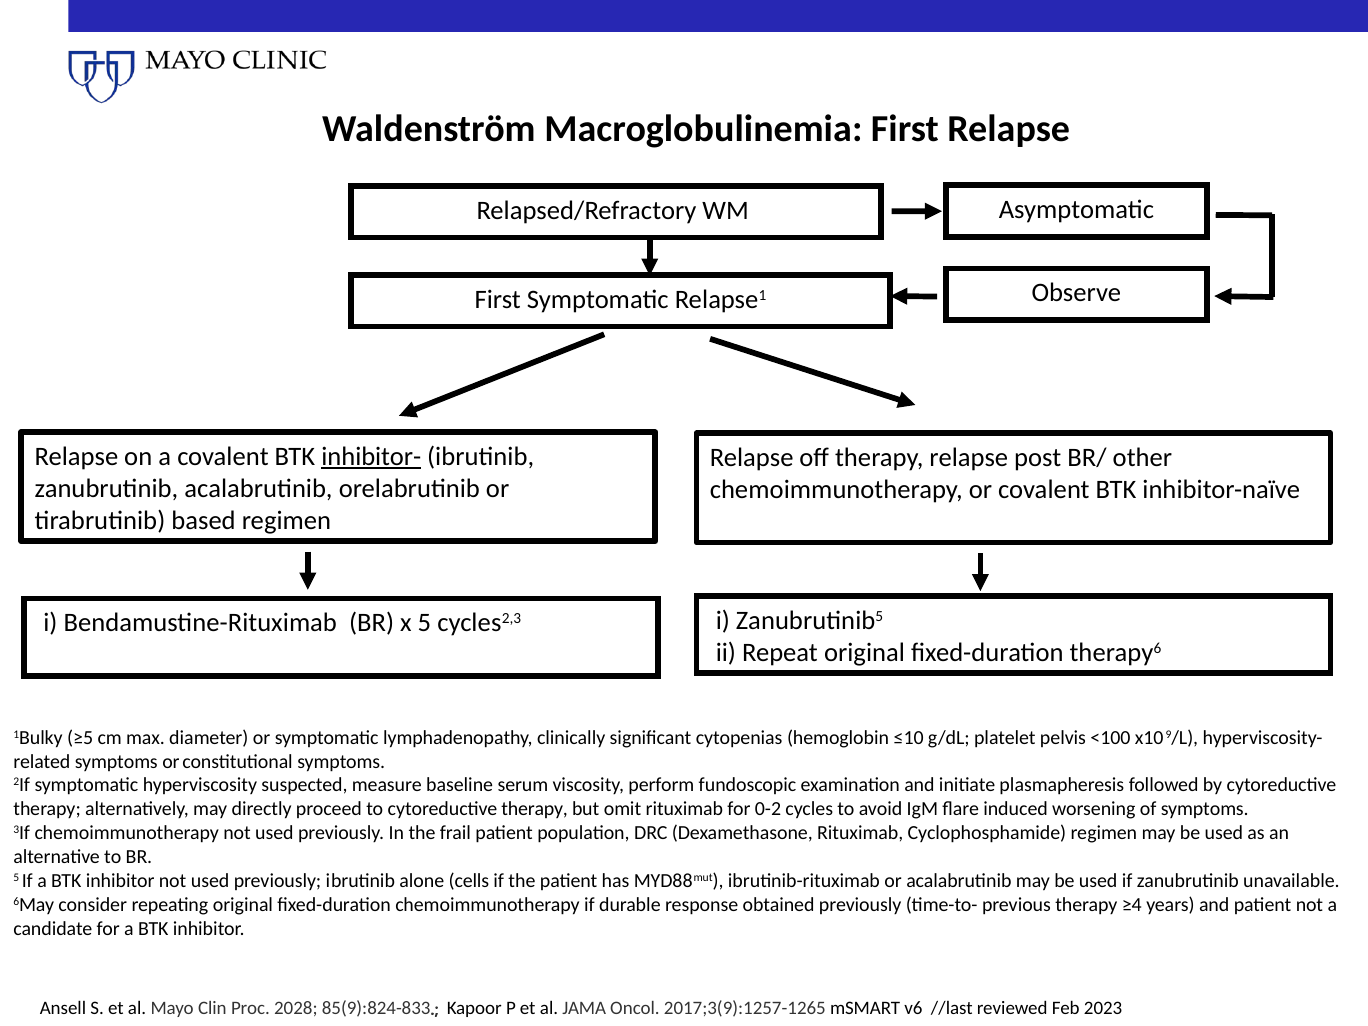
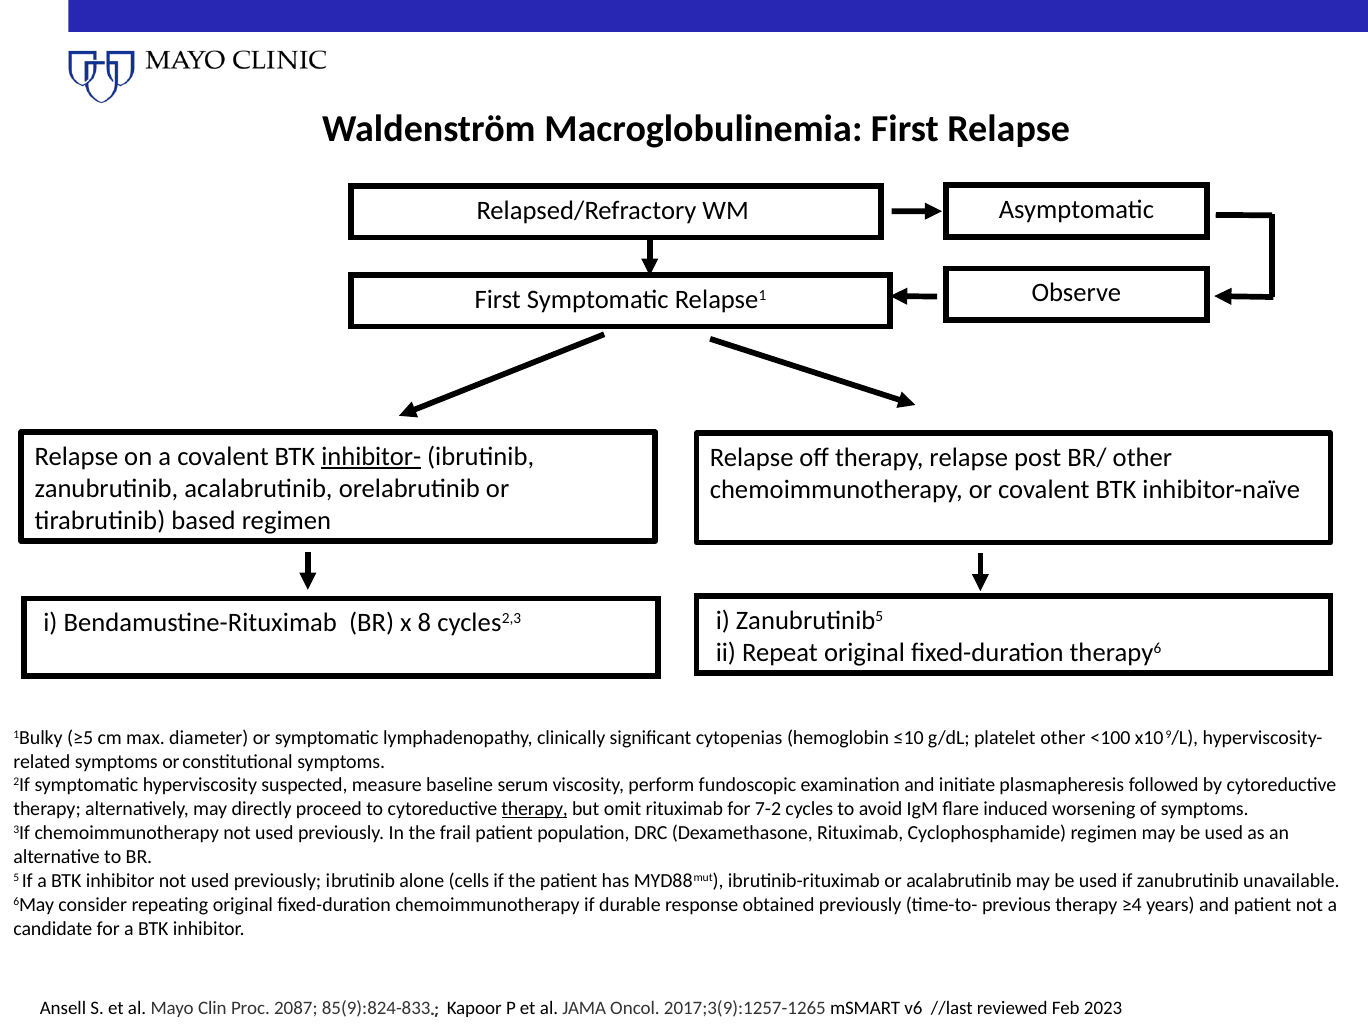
x 5: 5 -> 8 (424, 623)
platelet pelvis: pelvis -> other (1063, 738)
therapy underline: none -> present (535, 809)
0-2: 0-2 -> 7-2 (768, 809)
2028: 2028 -> 2087 (296, 1009)
